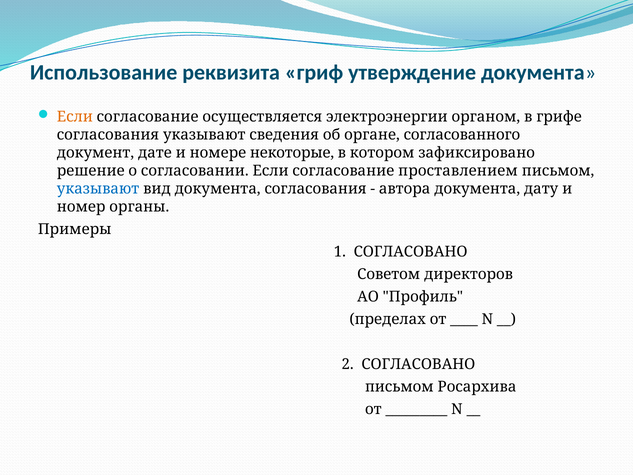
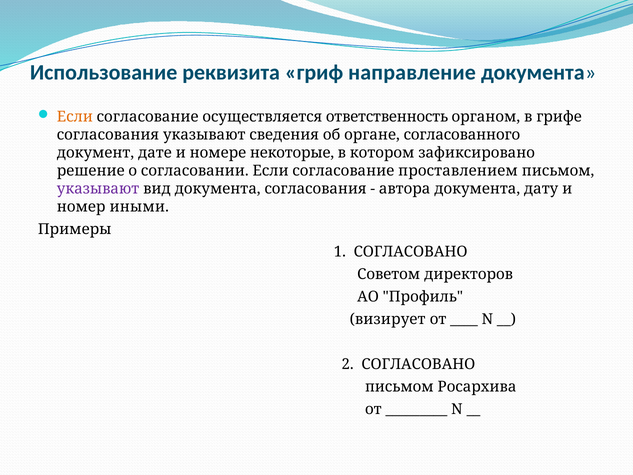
утверждение: утверждение -> направление (412, 72)
электроэнергии: электроэнергии -> ответственность (387, 117)
указывают colour: blue -> purple (98, 189)
органы: органы -> иными (139, 207)
пределах: пределах -> визирует (388, 319)
